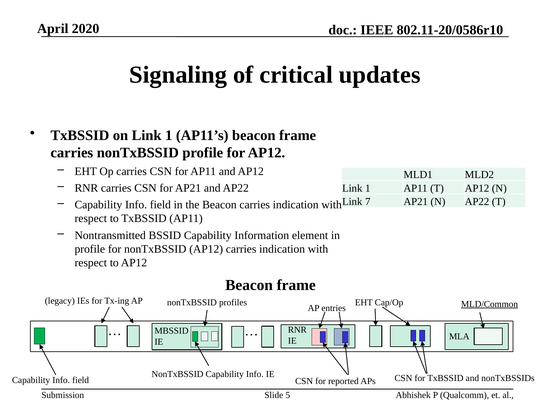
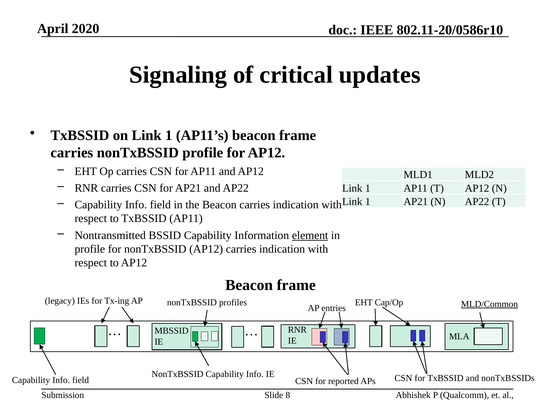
7: 7 -> 1 (368, 202)
element underline: none -> present (310, 236)
5: 5 -> 8 (288, 396)
